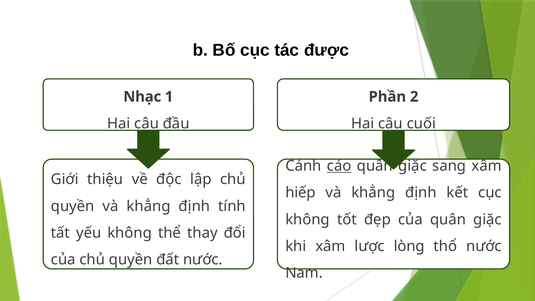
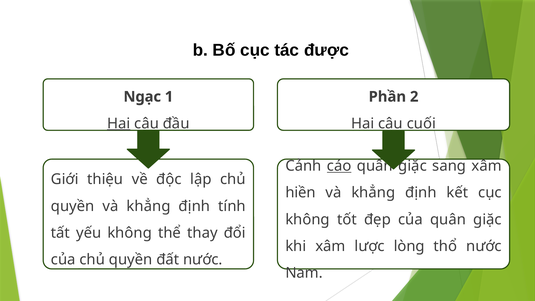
Nhạc: Nhạc -> Ngạc (142, 97)
Hai underline: none -> present (119, 123)
hiếp: hiếp -> hiền (300, 193)
